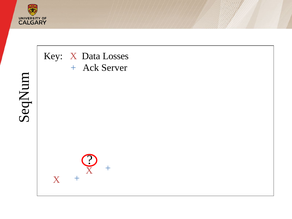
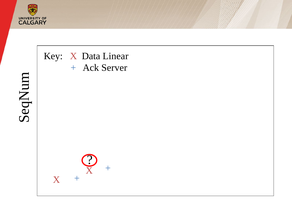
Losses: Losses -> Linear (116, 56)
